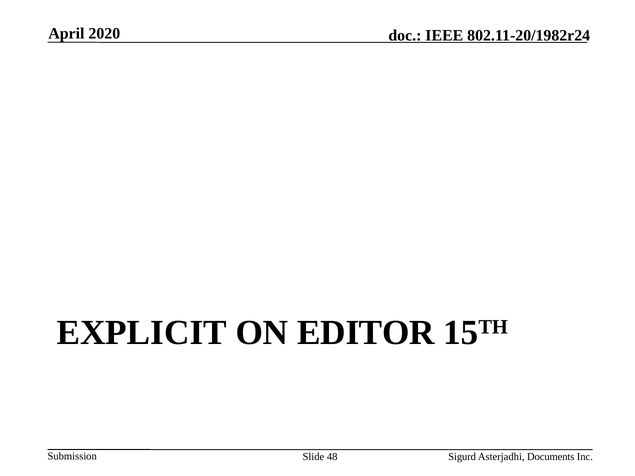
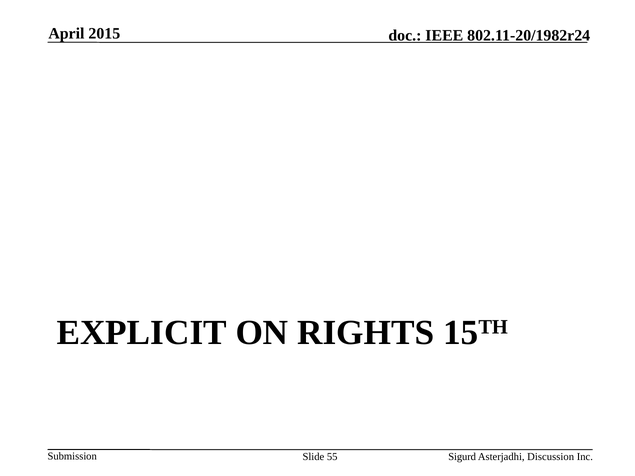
2020: 2020 -> 2015 (104, 34)
EDITOR: EDITOR -> RIGHTS (366, 333)
48: 48 -> 55 (332, 457)
Documents: Documents -> Discussion (551, 457)
